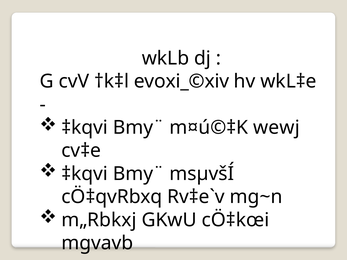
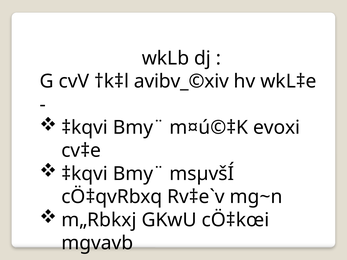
evoxi_©xiv: evoxi_©xiv -> avibv_©xiv (181, 81)
wewj: wewj -> evoxi (277, 128)
